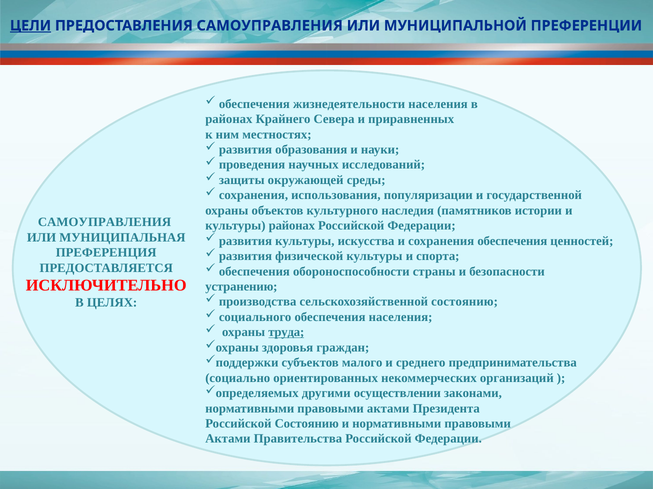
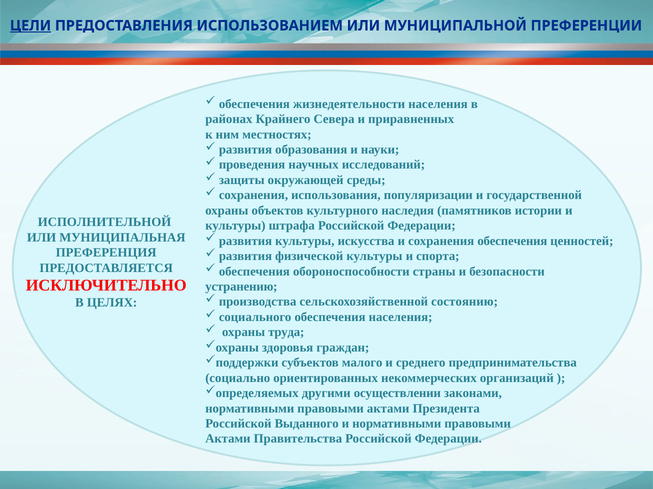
ПРЕДОСТАВЛЕНИЯ САМОУПРАВЛЕНИЯ: САМОУПРАВЛЕНИЯ -> ИСПОЛЬЗОВАНИЕМ (270, 26)
САМОУПРАВЛЕНИЯ: САМОУПРАВЛЕНИЯ -> ИСПОЛНИТЕЛЬНОЙ (105, 223)
культуры районах: районах -> штрафа (292, 226)
труда underline: present -> none (286, 333)
Российской Состоянию: Состоянию -> Выданного (307, 424)
